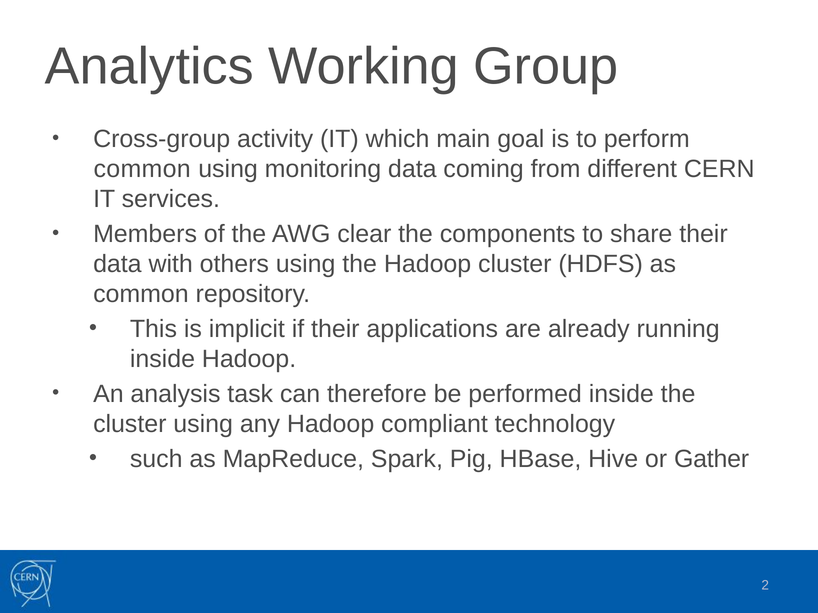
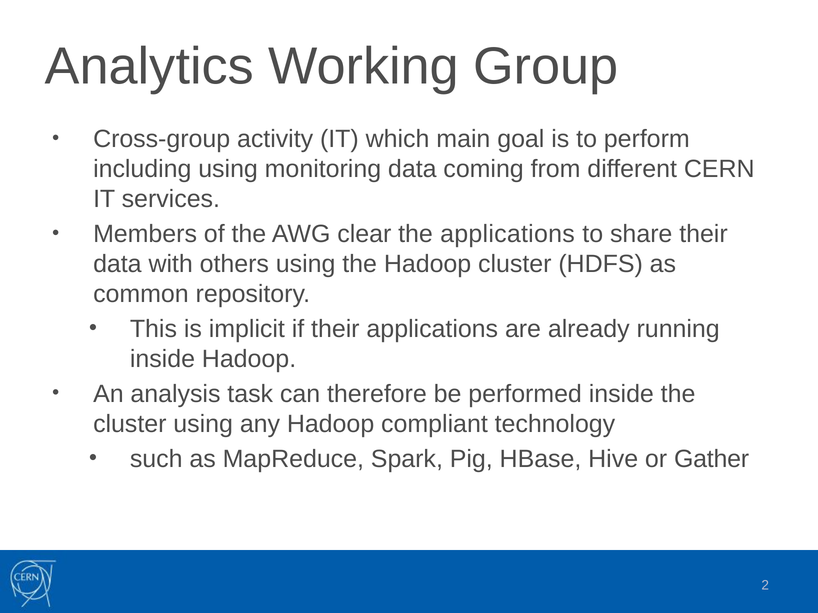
common: common -> including (142, 169)
the components: components -> applications (507, 234)
